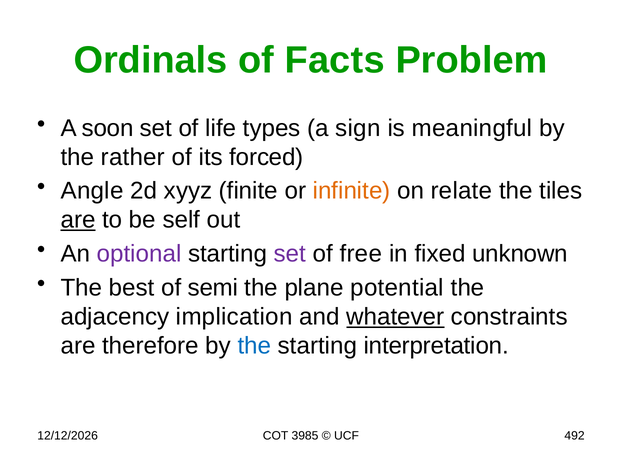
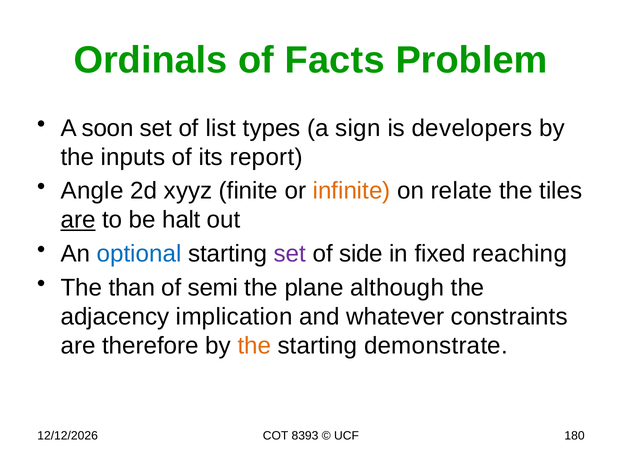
life: life -> list (221, 128)
meaningful: meaningful -> developers (472, 128)
rather: rather -> inputs (133, 157)
forced: forced -> report (266, 157)
self: self -> halt (181, 220)
optional colour: purple -> blue (139, 254)
free: free -> side (361, 254)
unknown: unknown -> reaching (520, 254)
best: best -> than (132, 288)
potential: potential -> although (397, 288)
whatever underline: present -> none (395, 317)
the colour: blue -> orange (254, 346)
interpretation: interpretation -> demonstrate (436, 346)
3985: 3985 -> 8393 (305, 436)
492: 492 -> 180 (575, 436)
